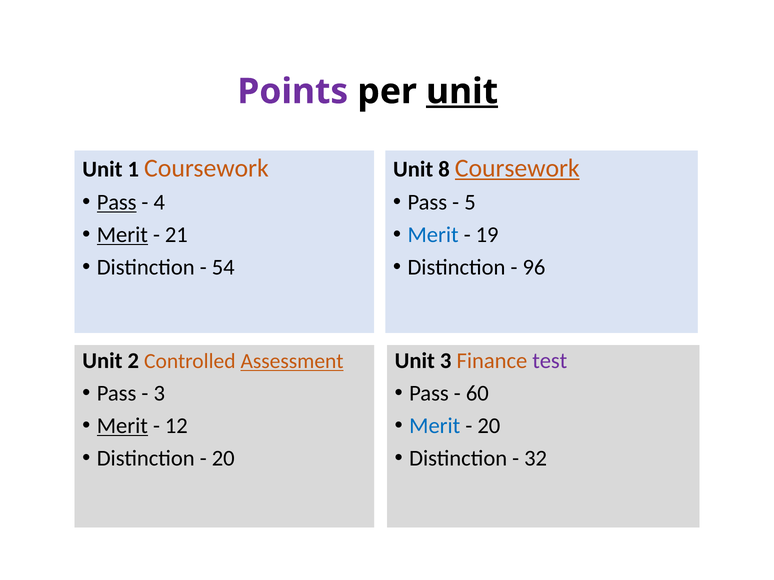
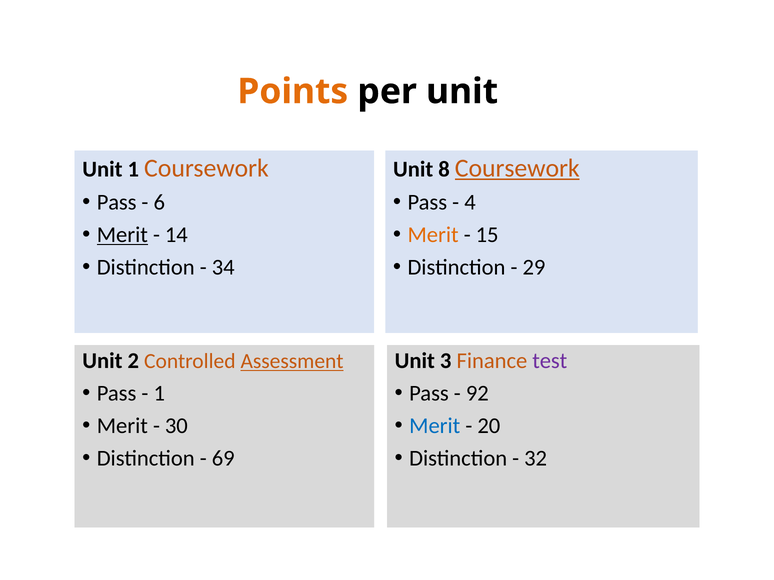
Points colour: purple -> orange (293, 92)
unit underline: present -> none (462, 92)
Pass underline: present -> none (117, 203)
4: 4 -> 6 (159, 203)
5: 5 -> 4 (470, 203)
21: 21 -> 14 (176, 235)
Merit colour: blue -> orange (433, 235)
19: 19 -> 15 (487, 235)
54: 54 -> 34 (223, 267)
96: 96 -> 29 (534, 267)
3: 3 -> 1 (159, 394)
60: 60 -> 92 (477, 394)
Merit underline: present -> none (122, 426)
12: 12 -> 30 (176, 426)
20: 20 -> 69 (223, 459)
